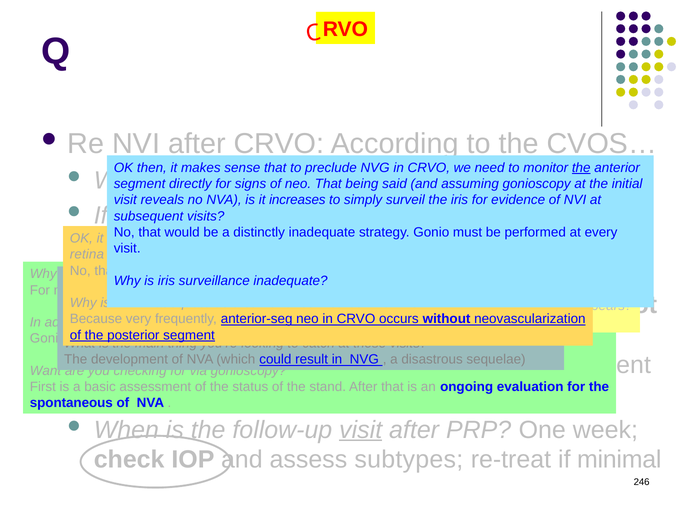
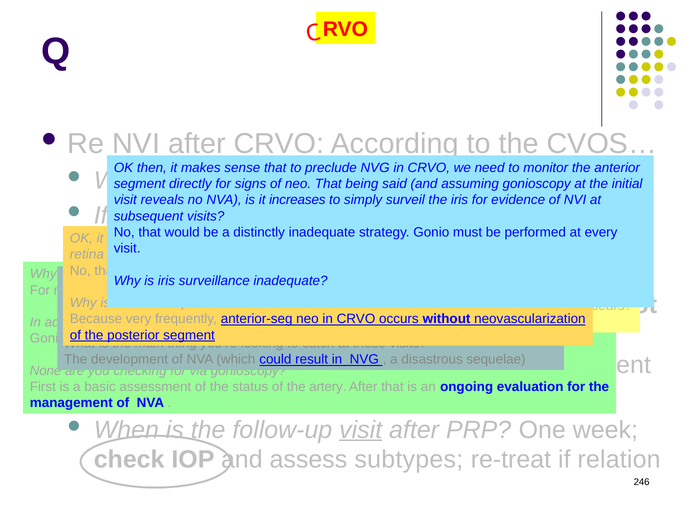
the underline: present -> none (581, 168)
Want: Want -> None (46, 371)
stand: stand -> artery (328, 387)
spontaneous: spontaneous -> management (71, 403)
minimal: minimal -> relation (619, 460)
